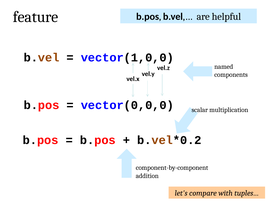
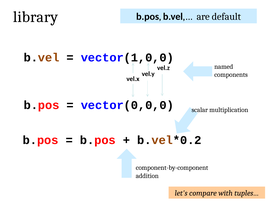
feature: feature -> library (36, 17)
helpful: helpful -> default (226, 17)
